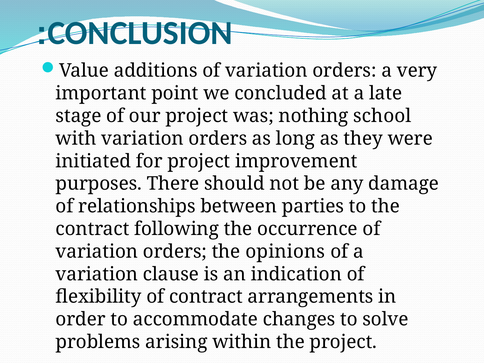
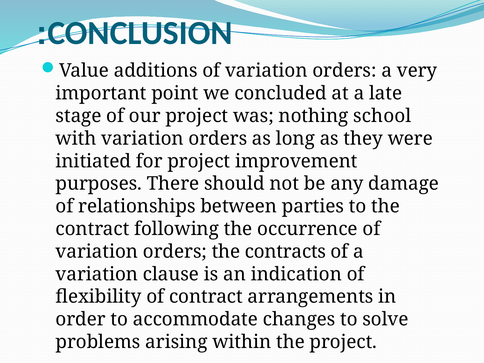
opinions: opinions -> contracts (285, 252)
